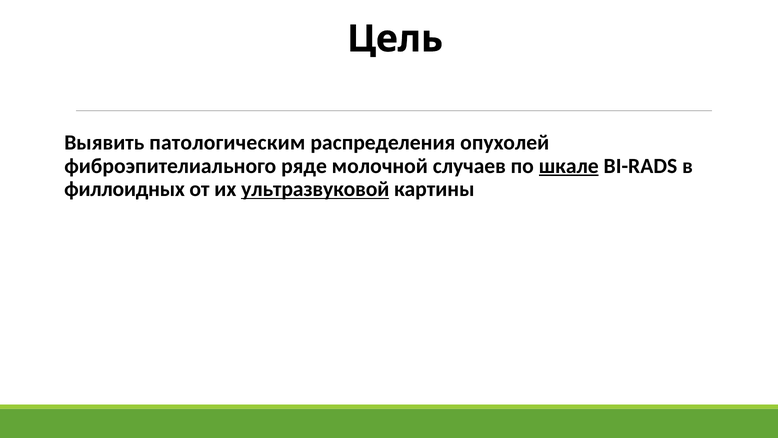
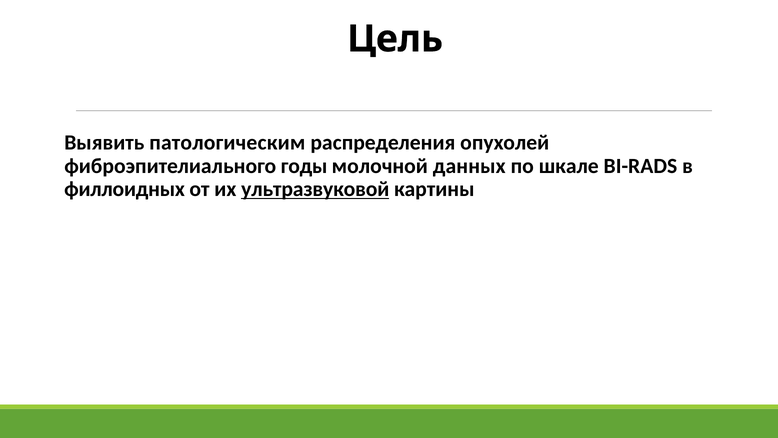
ряде: ряде -> годы (304, 166)
случаев: случаев -> данных (469, 166)
шкале underline: present -> none (569, 166)
